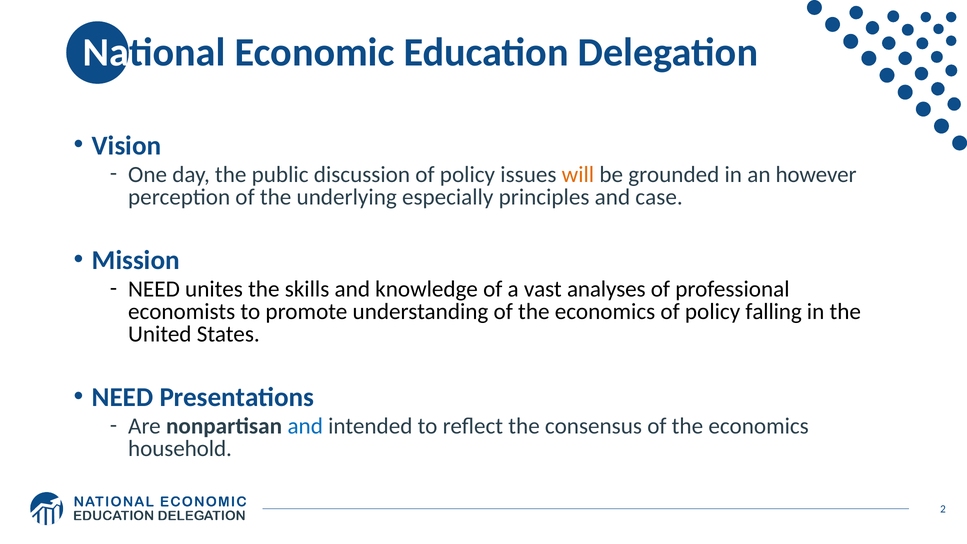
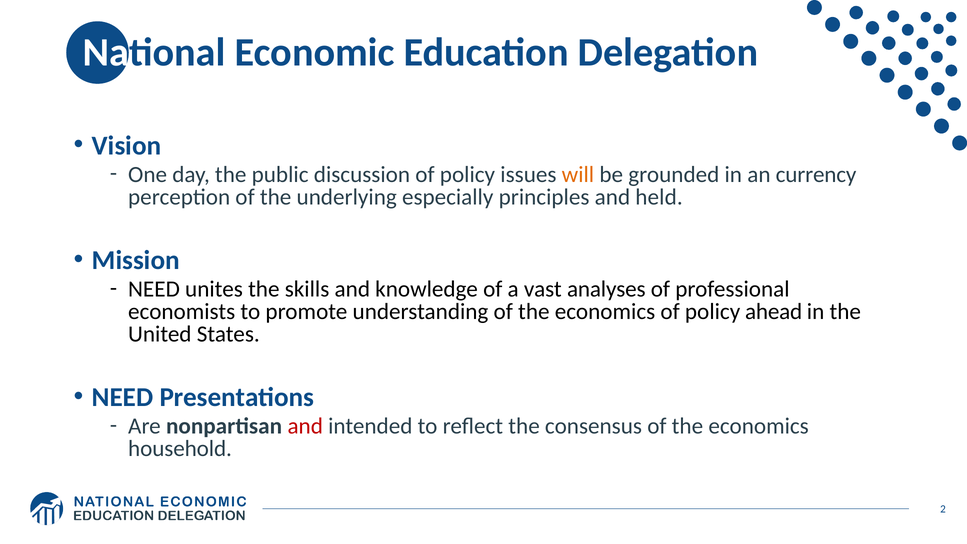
however: however -> currency (816, 175)
case: case -> held (659, 197)
falling: falling -> ahead (774, 312)
and colour: blue -> red (305, 426)
